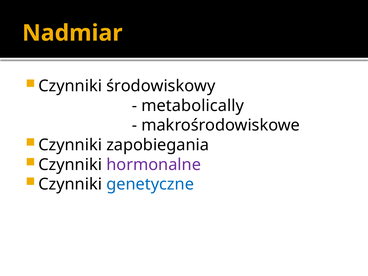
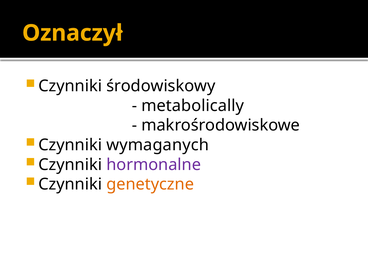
Nadmiar: Nadmiar -> Oznaczył (72, 33)
zapobiegania: zapobiegania -> wymaganych (158, 145)
genetyczne colour: blue -> orange (150, 184)
